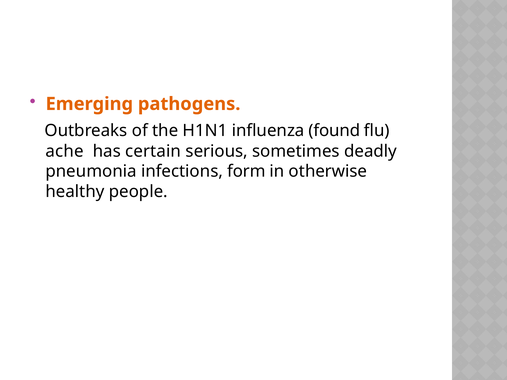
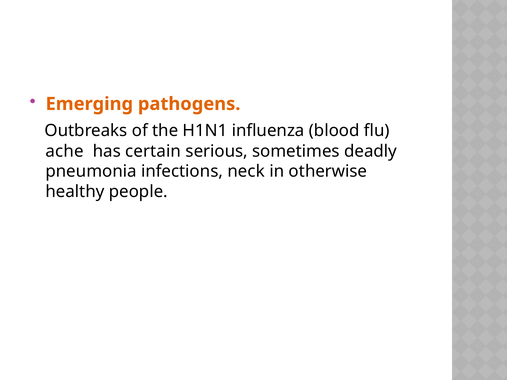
found: found -> blood (334, 131)
form: form -> neck (246, 171)
